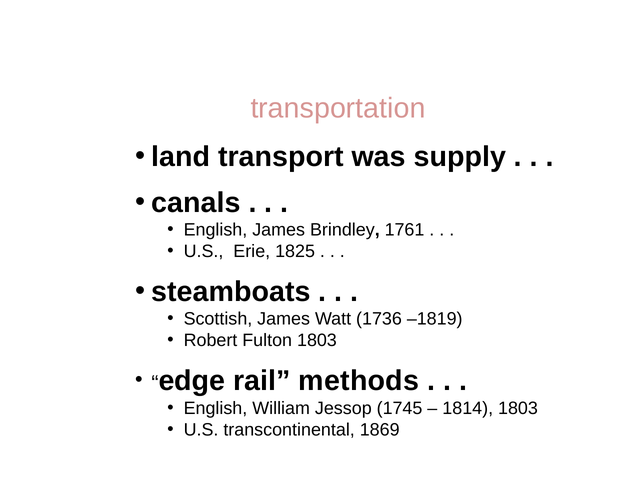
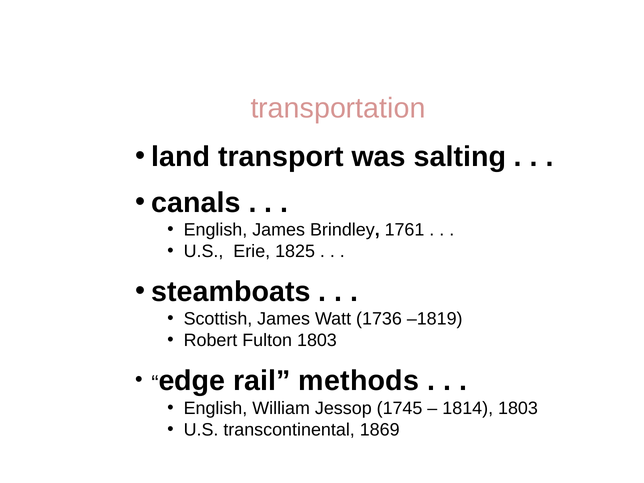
supply: supply -> salting (460, 157)
